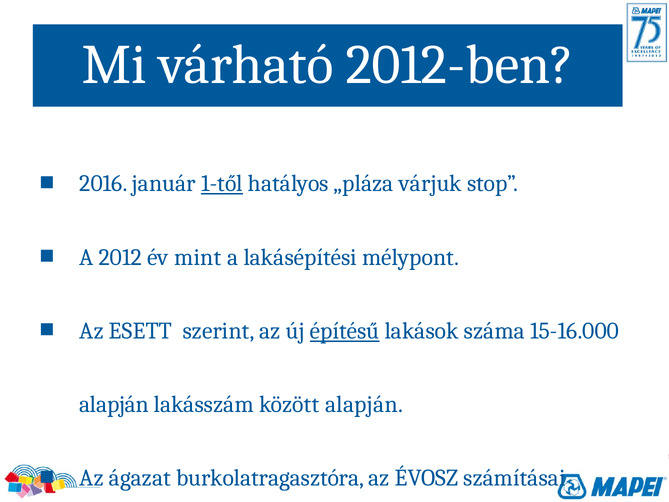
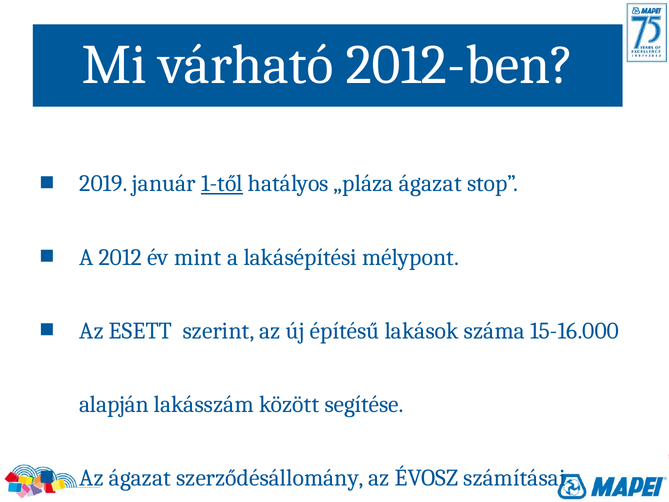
2016: 2016 -> 2019 (103, 184)
„pláza várjuk: várjuk -> ágazat (430, 184)
építésű underline: present -> none (345, 331)
között alapján: alapján -> segítése (364, 404)
burkolatragasztóra: burkolatragasztóra -> szerződésállomány (270, 478)
